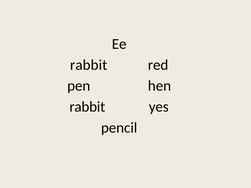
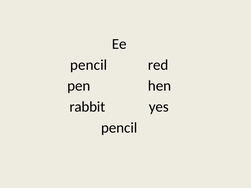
rabbit: rabbit -> pencil (89, 65)
